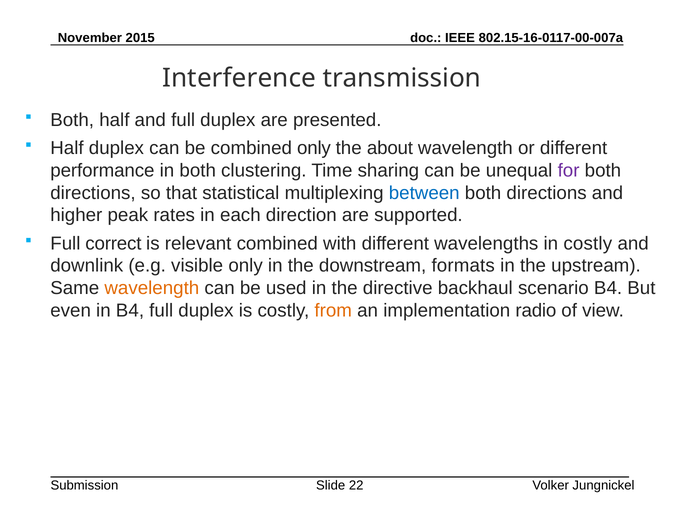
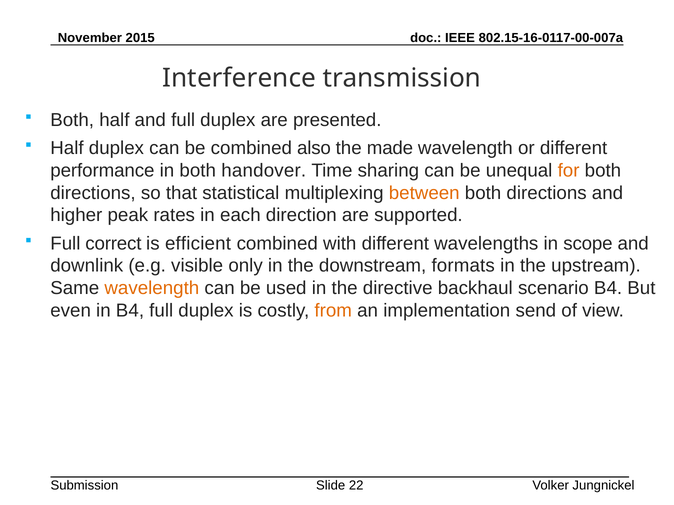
combined only: only -> also (314, 148)
about: about -> made (390, 148)
clustering: clustering -> handover (264, 171)
for colour: purple -> orange (569, 171)
between colour: blue -> orange (424, 193)
relevant: relevant -> efficient (198, 244)
in costly: costly -> scope (588, 244)
radio: radio -> send (536, 311)
